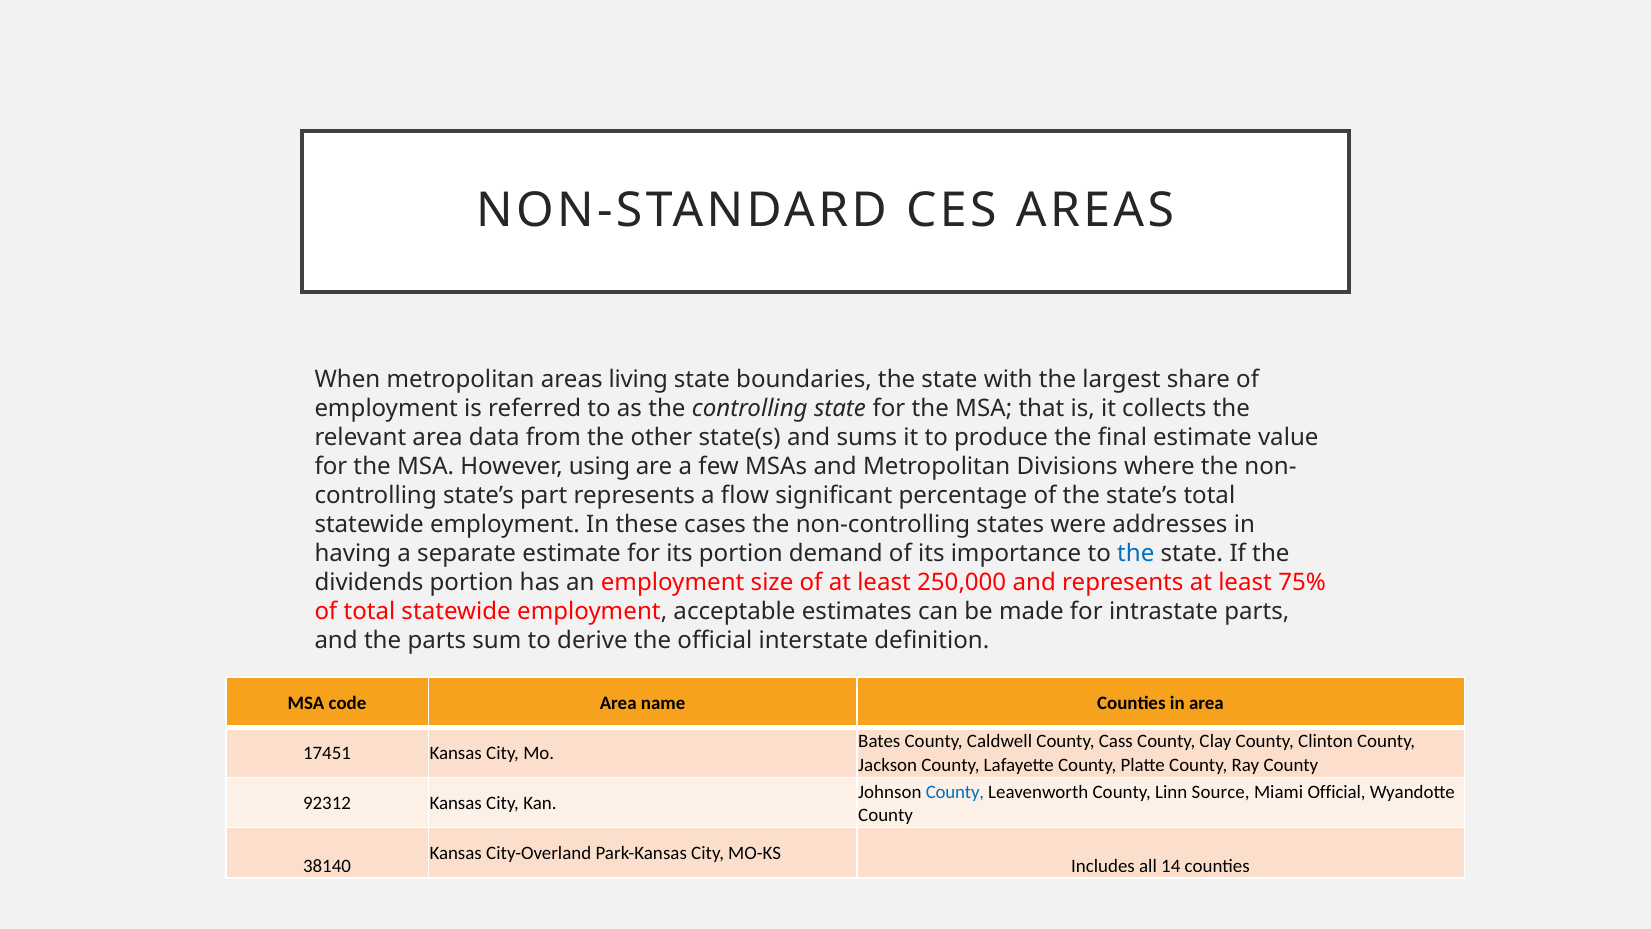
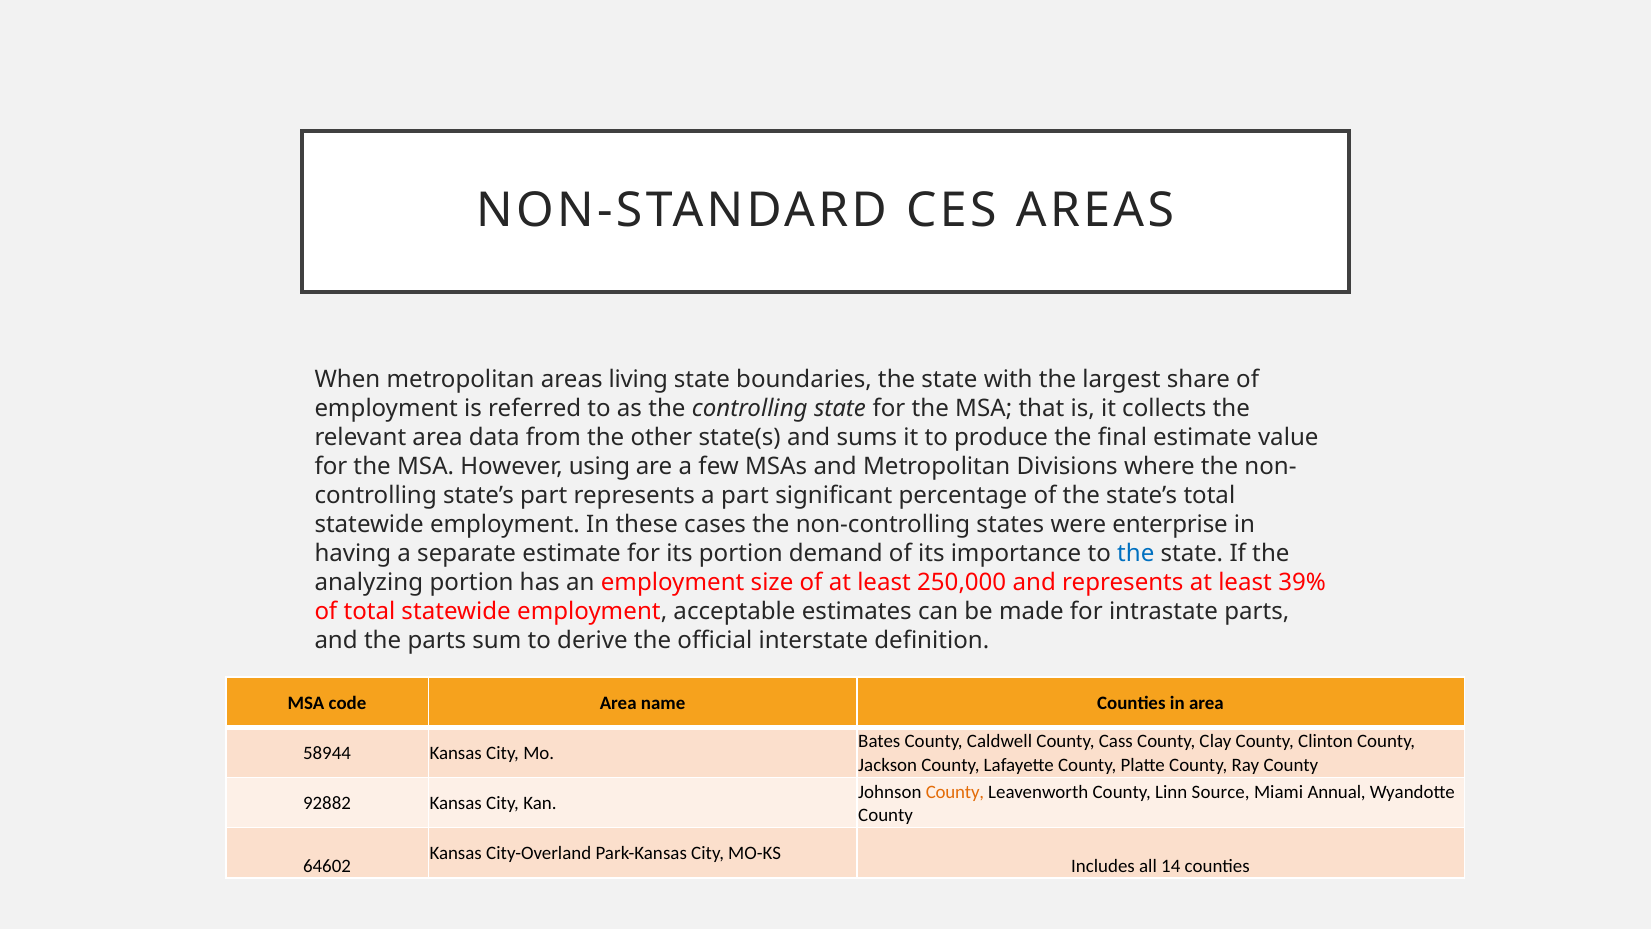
a flow: flow -> part (745, 495)
addresses: addresses -> enterprise (1170, 524)
dividends: dividends -> analyzing (369, 582)
75%: 75% -> 39% (1302, 582)
17451: 17451 -> 58944 (327, 753)
County colour: blue -> orange (955, 792)
Miami Official: Official -> Annual (1337, 792)
92312: 92312 -> 92882 (327, 803)
38140: 38140 -> 64602 (327, 866)
